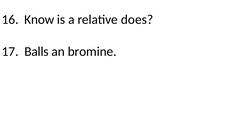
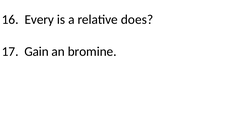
Know: Know -> Every (39, 20)
Balls: Balls -> Gain (37, 51)
